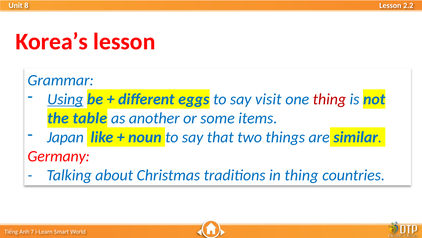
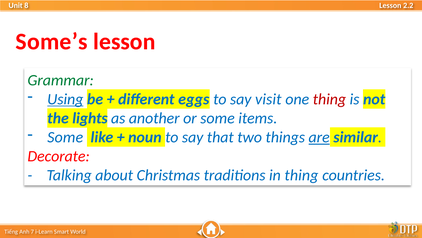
Korea’s: Korea’s -> Some’s (52, 41)
Grammar colour: blue -> green (61, 80)
table: table -> lights (90, 118)
Japan: Japan -> Some (65, 137)
are underline: none -> present (319, 137)
Germany: Germany -> Decorate (59, 156)
